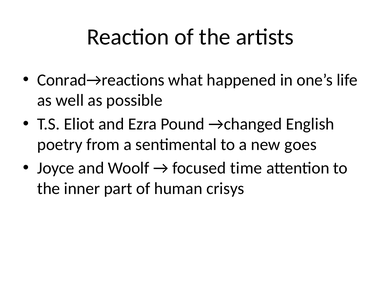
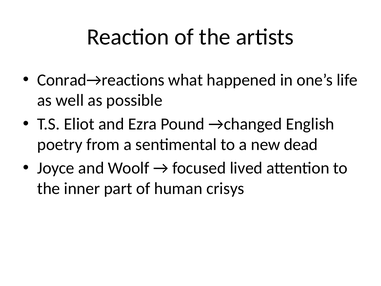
goes: goes -> dead (301, 144)
time: time -> lived (246, 168)
